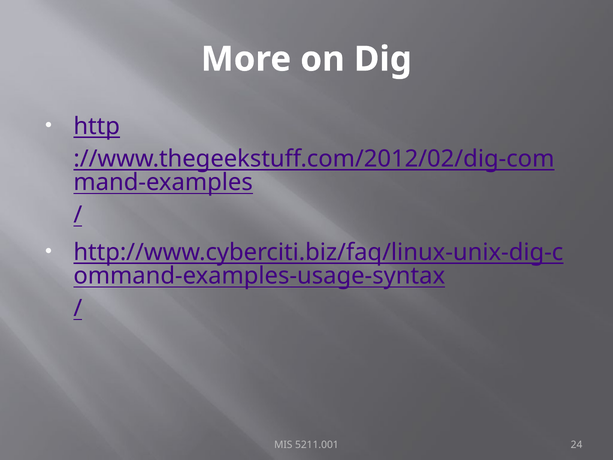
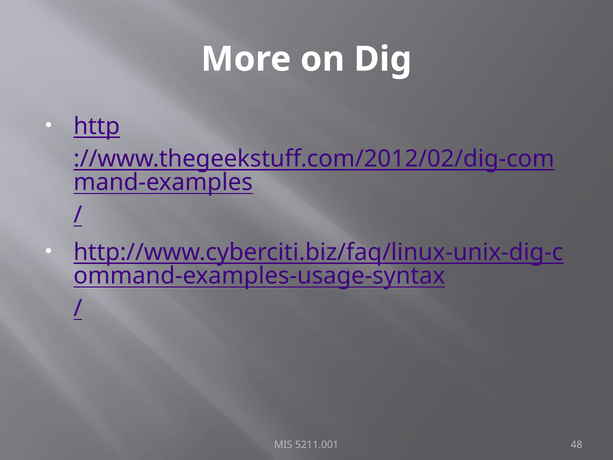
24: 24 -> 48 (577, 445)
